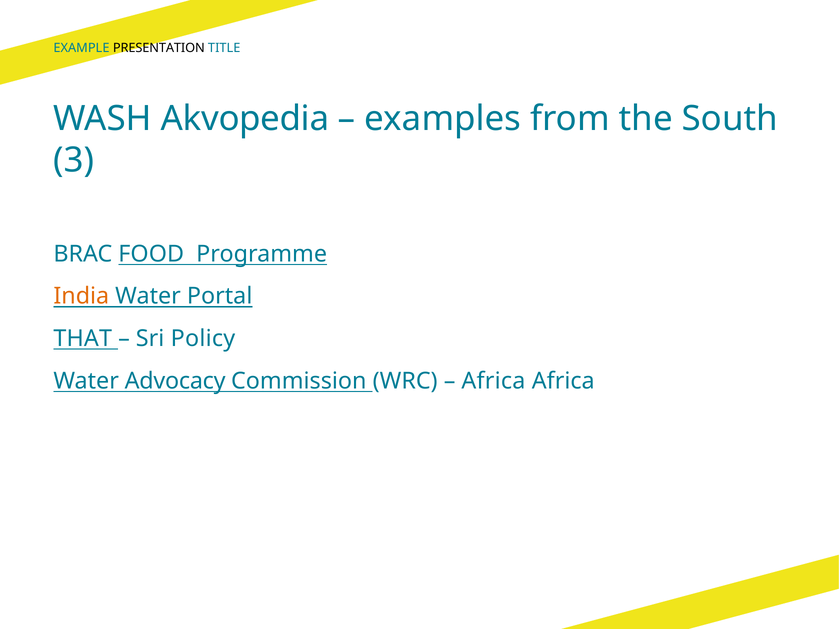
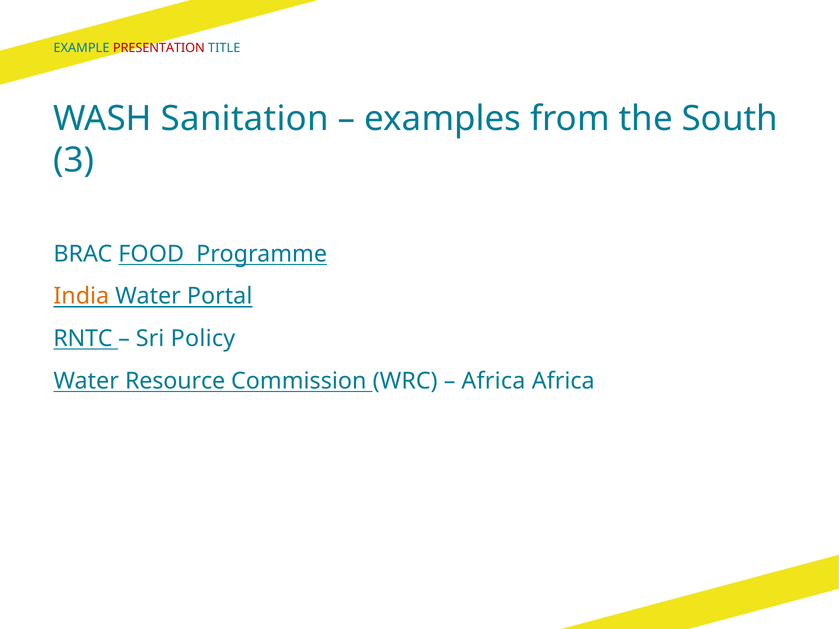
PRESENTATION colour: black -> red (159, 48)
Akvopedia: Akvopedia -> Sanitation (245, 119)
THAT: THAT -> RNTC (83, 339)
Advocacy: Advocacy -> Resource (175, 381)
